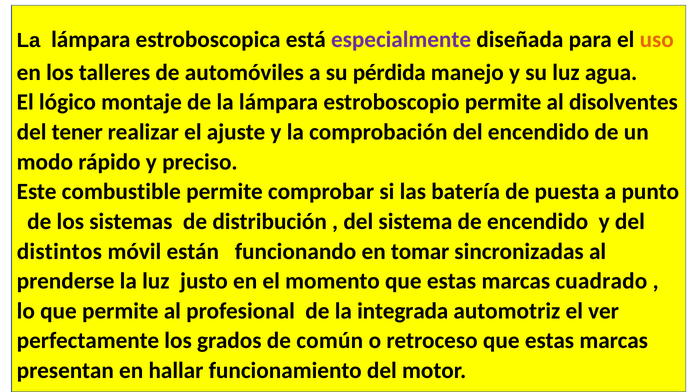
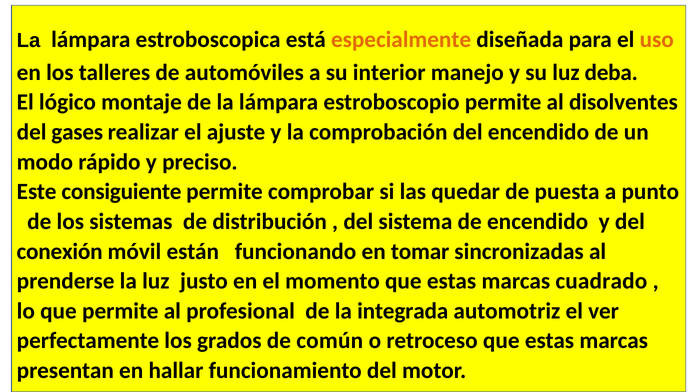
especialmente colour: purple -> orange (401, 39)
pérdida: pérdida -> interior (389, 72)
agua: agua -> deba (611, 72)
tener: tener -> gases (77, 132)
combustible: combustible -> consiguiente (121, 192)
batería: batería -> quedar (466, 192)
distintos: distintos -> conexión (60, 251)
